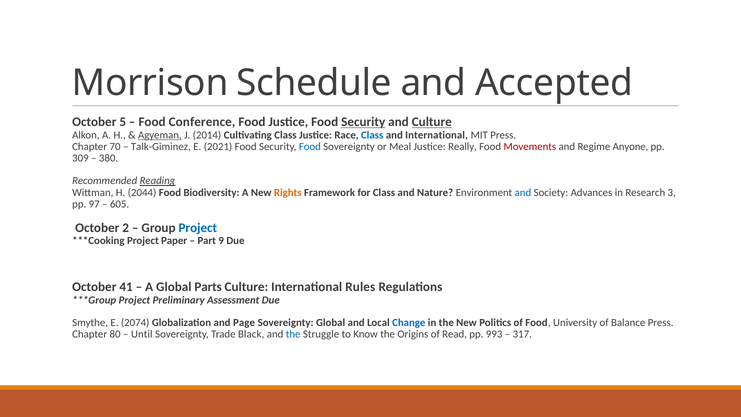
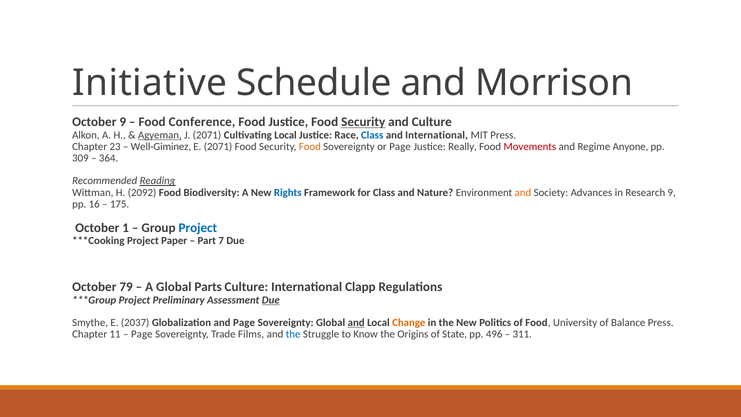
Morrison: Morrison -> Initiative (150, 83)
Accepted: Accepted -> Morrison (554, 83)
October 5: 5 -> 9 (123, 122)
Culture underline: present -> none (432, 122)
J 2014: 2014 -> 2071 (207, 135)
Cultivating Class: Class -> Local (286, 135)
70: 70 -> 23 (115, 147)
Talk-Giminez: Talk-Giminez -> Well-Giminez (161, 147)
E 2021: 2021 -> 2071 (218, 147)
Food colour: blue -> orange (310, 147)
or Meal: Meal -> Page (400, 147)
380: 380 -> 364 (109, 158)
2044: 2044 -> 2092 (142, 192)
Rights colour: orange -> blue (288, 192)
and colour: blue -> orange (523, 192)
Research 3: 3 -> 9 (672, 192)
97: 97 -> 16 (94, 204)
605: 605 -> 175 (120, 204)
2: 2 -> 1 (126, 228)
9: 9 -> 7 (221, 241)
41: 41 -> 79 (126, 287)
Rules: Rules -> Clapp (360, 287)
Due underline: none -> present (271, 300)
2074: 2074 -> 2037 (135, 322)
and underline: none -> present (356, 322)
Change colour: blue -> orange (409, 322)
80: 80 -> 11 (115, 334)
Until: Until -> Page (142, 334)
Black: Black -> Films (251, 334)
Read: Read -> State (455, 334)
993: 993 -> 496 (494, 334)
317: 317 -> 311 (522, 334)
